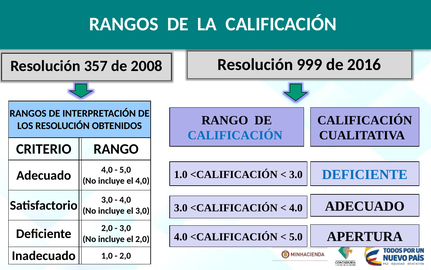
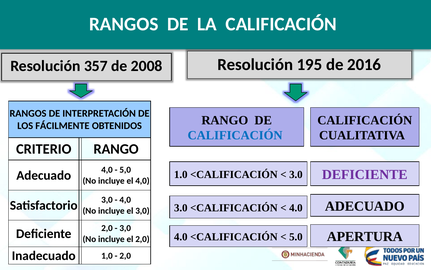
999: 999 -> 195 (310, 64)
LOS RESOLUCIÓN: RESOLUCIÓN -> FÁCILMENTE (62, 126)
DEFICIENTE colour: blue -> purple (365, 174)
